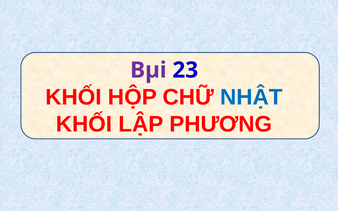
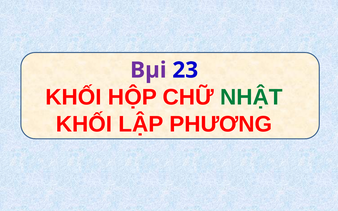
NHẬT colour: blue -> green (251, 97)
